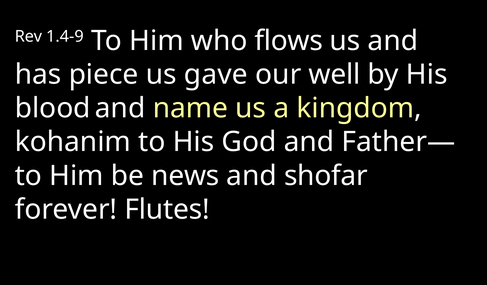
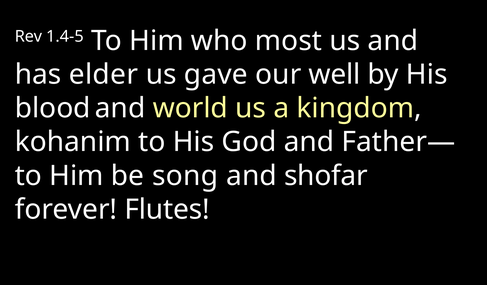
1.4-9: 1.4-9 -> 1.4-5 (65, 36)
flows: flows -> most (288, 41)
piece: piece -> elder (103, 75)
name: name -> world (190, 108)
news: news -> song (185, 176)
